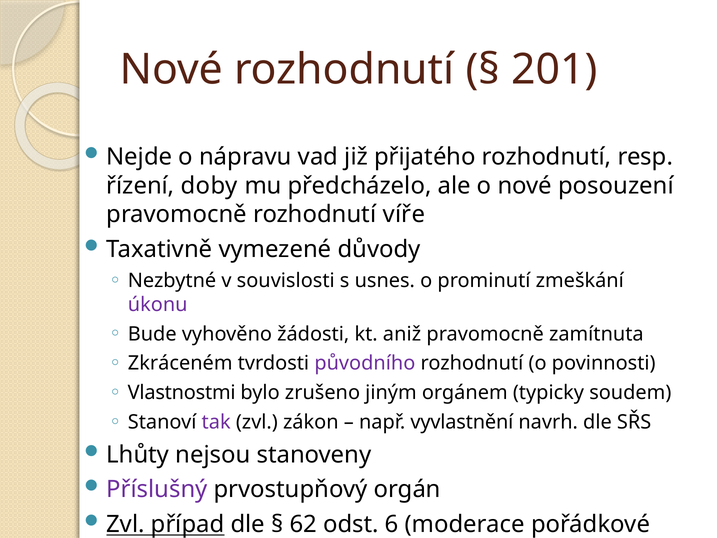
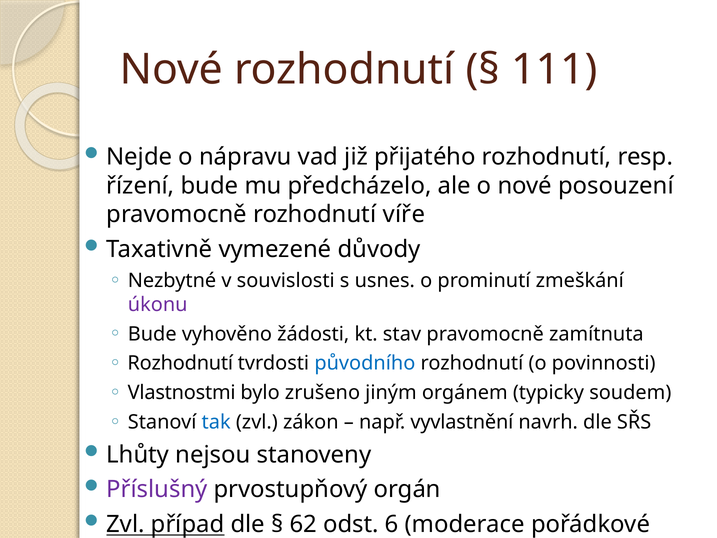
201: 201 -> 111 (555, 69)
řízení doby: doby -> bude (209, 186)
aniž: aniž -> stav (402, 334)
Zkráceném: Zkráceném -> Rozhodnutí (180, 363)
původního colour: purple -> blue (365, 363)
tak colour: purple -> blue (216, 422)
